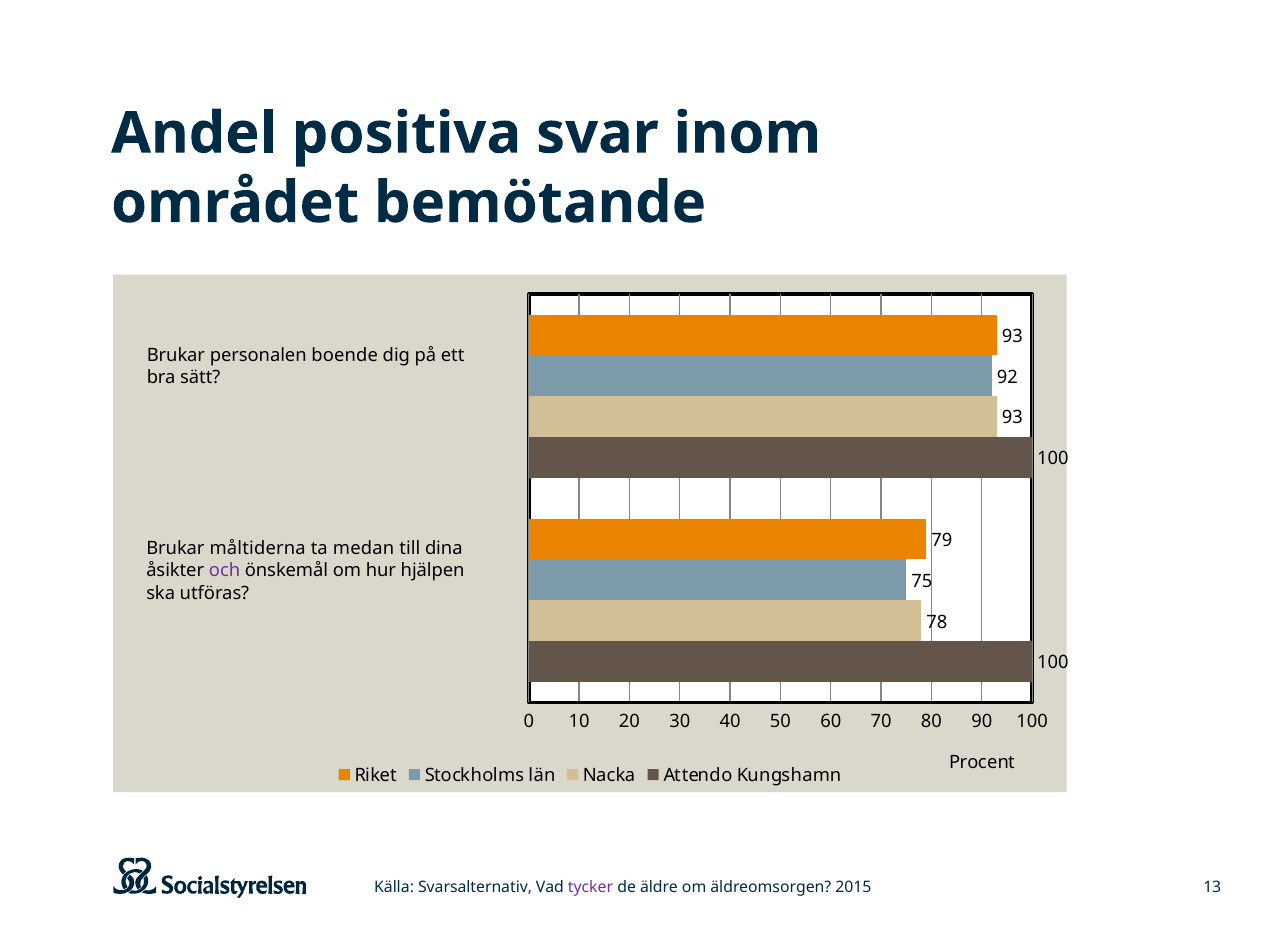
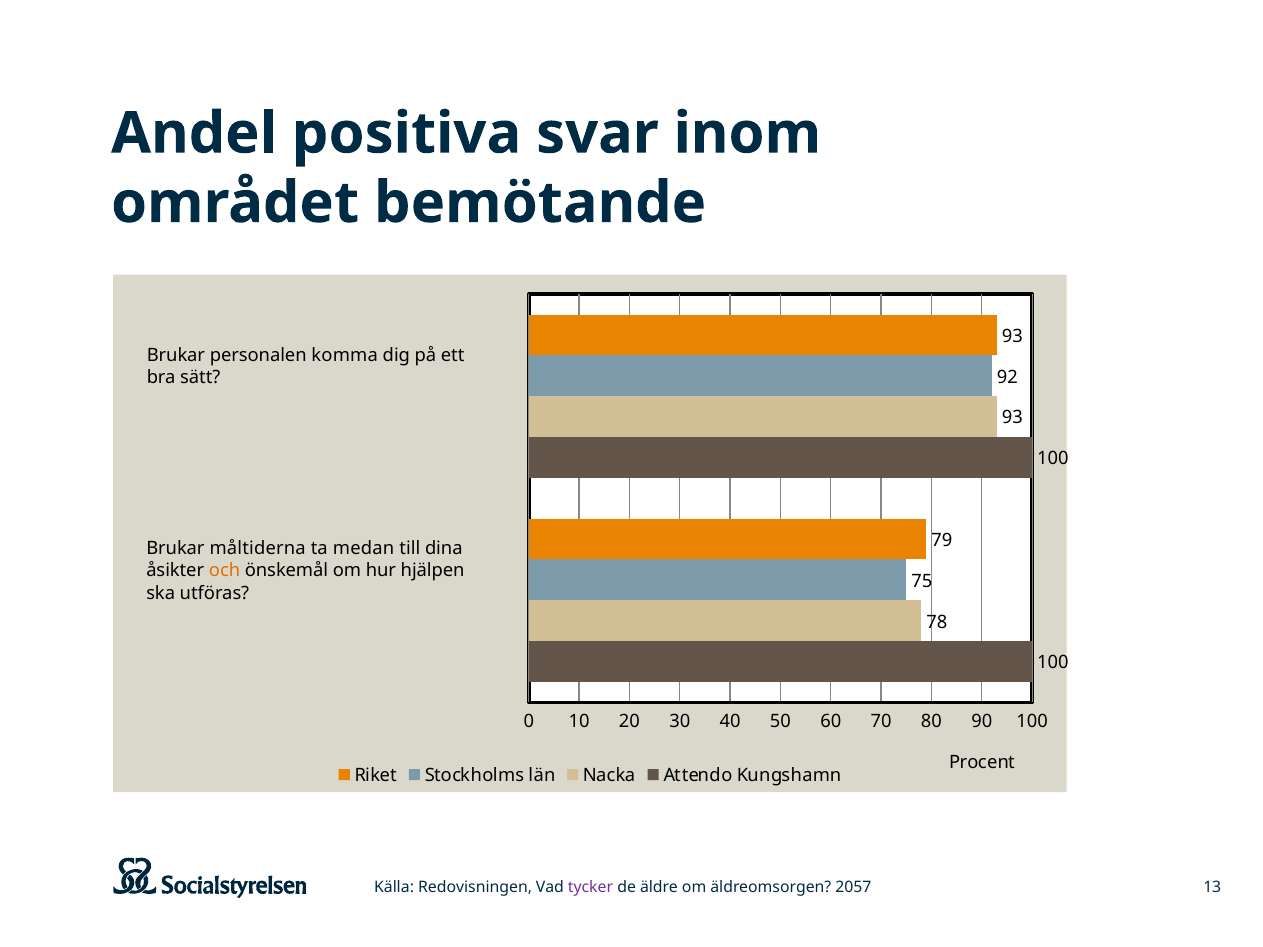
boende: boende -> komma (345, 356)
och colour: purple -> orange (225, 571)
Svarsalternativ: Svarsalternativ -> Redovisningen (475, 888)
2015: 2015 -> 2057 (854, 888)
